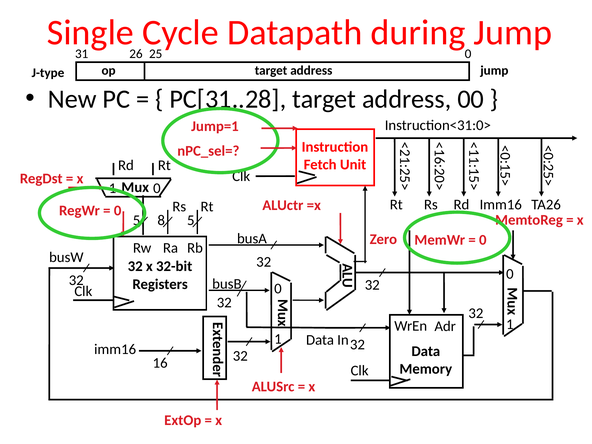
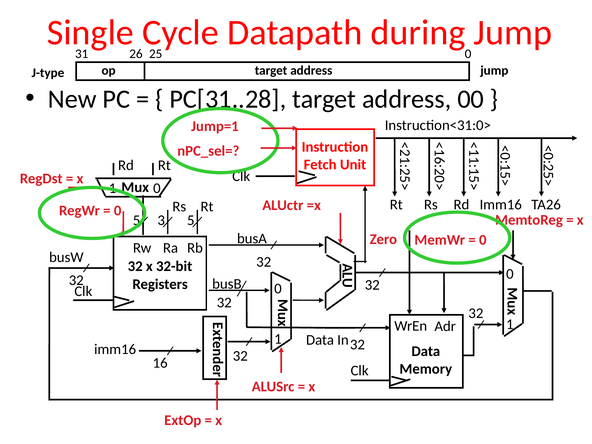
8: 8 -> 3 (161, 220)
